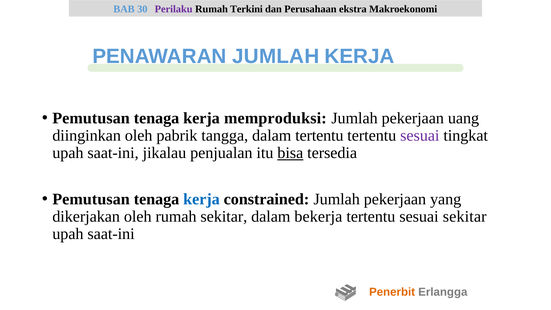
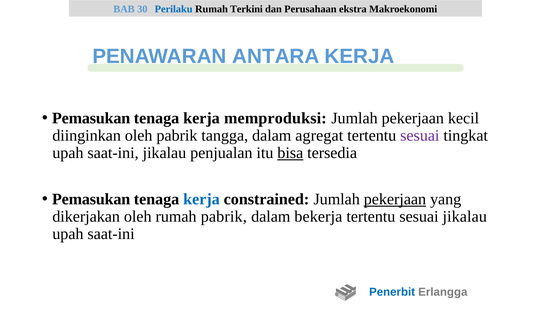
Perilaku colour: purple -> blue (174, 9)
PENAWARAN JUMLAH: JUMLAH -> ANTARA (276, 56)
Pemutusan: Pemutusan -> Pemasukan (91, 118)
uang: uang -> kecil (464, 118)
dalam tertentu: tertentu -> agregat (319, 136)
Pemutusan: Pemutusan -> Pemasukan (91, 199)
pekerjaan underline: none -> present (395, 199)
rumah sekitar: sekitar -> pabrik (224, 216)
sesuai sekitar: sekitar -> jikalau (465, 216)
Penerbit colour: orange -> blue (392, 292)
